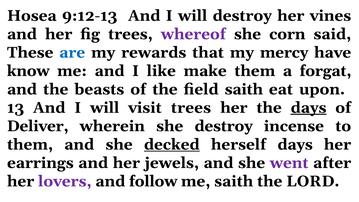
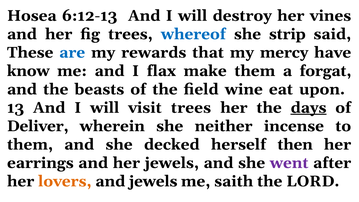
9:12-13: 9:12-13 -> 6:12-13 (90, 16)
whereof colour: purple -> blue (193, 34)
corn: corn -> strip (287, 34)
like: like -> flax (161, 71)
field saith: saith -> wine (244, 89)
she destroy: destroy -> neither (224, 126)
decked underline: present -> none (172, 145)
herself days: days -> then (295, 145)
lovers colour: purple -> orange (65, 181)
and follow: follow -> jewels (153, 181)
